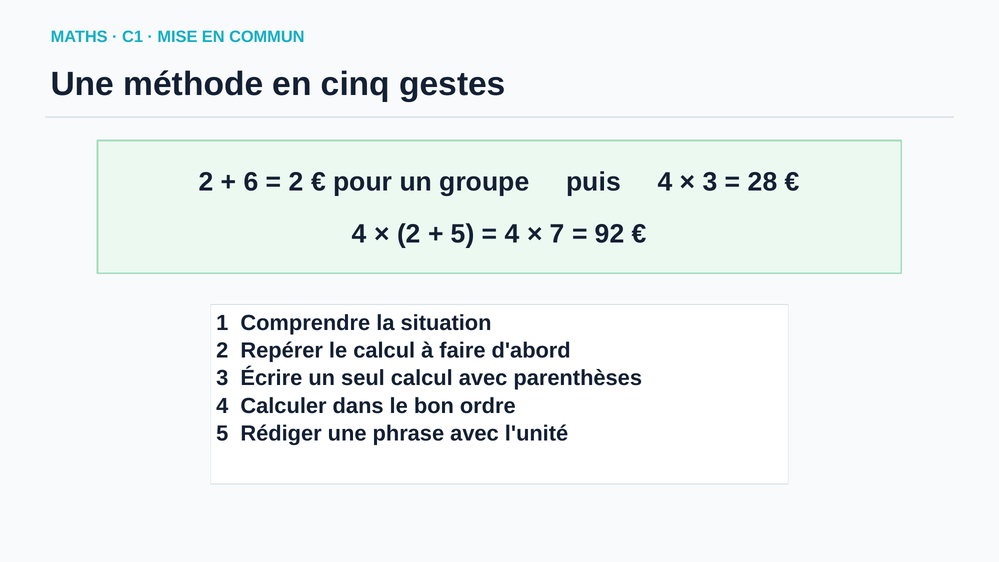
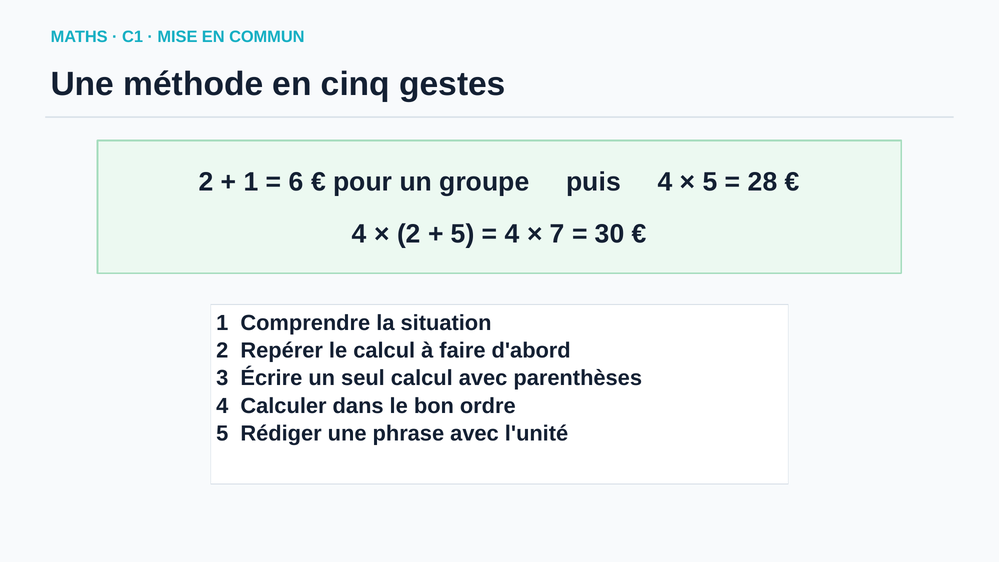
6: 6 -> 1 (251, 182)
2: 2 -> 6 (296, 182)
3: 3 -> 5 (710, 182)
92: 92 -> 30 (610, 234)
